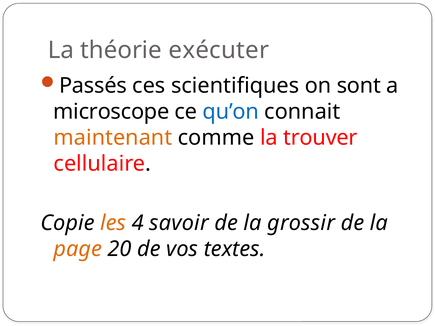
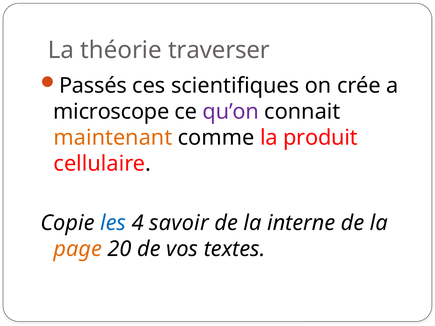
exécuter: exécuter -> traverser (219, 50)
sont: sont -> crée (359, 86)
qu’on colour: blue -> purple (231, 112)
trouver: trouver -> produit (320, 138)
les colour: orange -> blue (113, 223)
grossir: grossir -> interne (301, 223)
